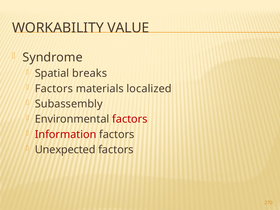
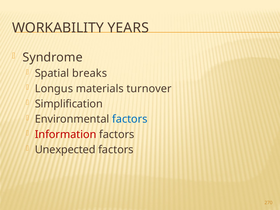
VALUE: VALUE -> YEARS (128, 28)
Factors: Factors -> Longus (54, 89)
localized: localized -> turnover (149, 89)
Subassembly: Subassembly -> Simplification (69, 104)
factors colour: red -> blue (130, 119)
